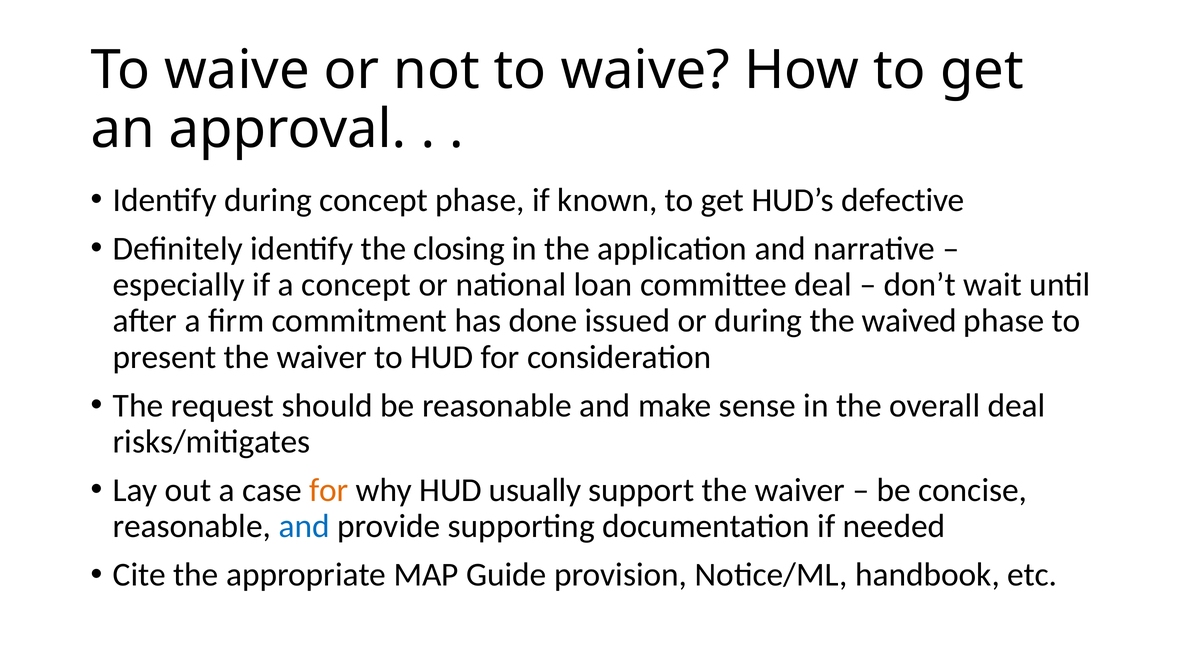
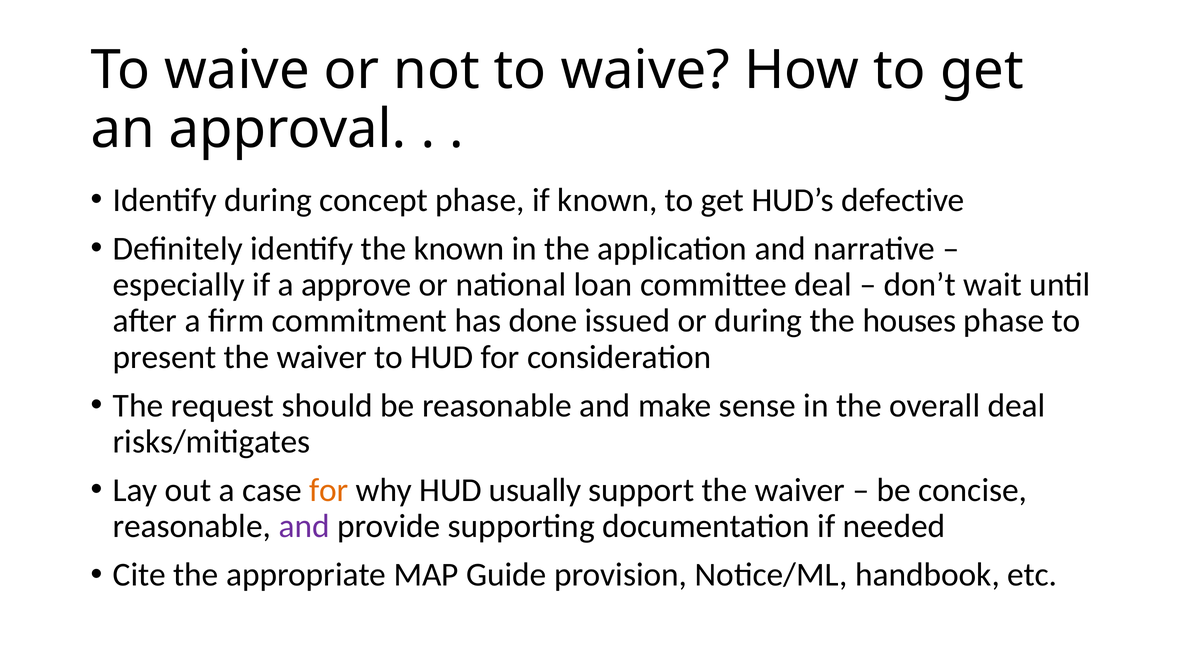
the closing: closing -> known (459, 249)
a concept: concept -> approve (356, 285)
waived: waived -> houses (909, 321)
and colour: blue -> purple (304, 526)
